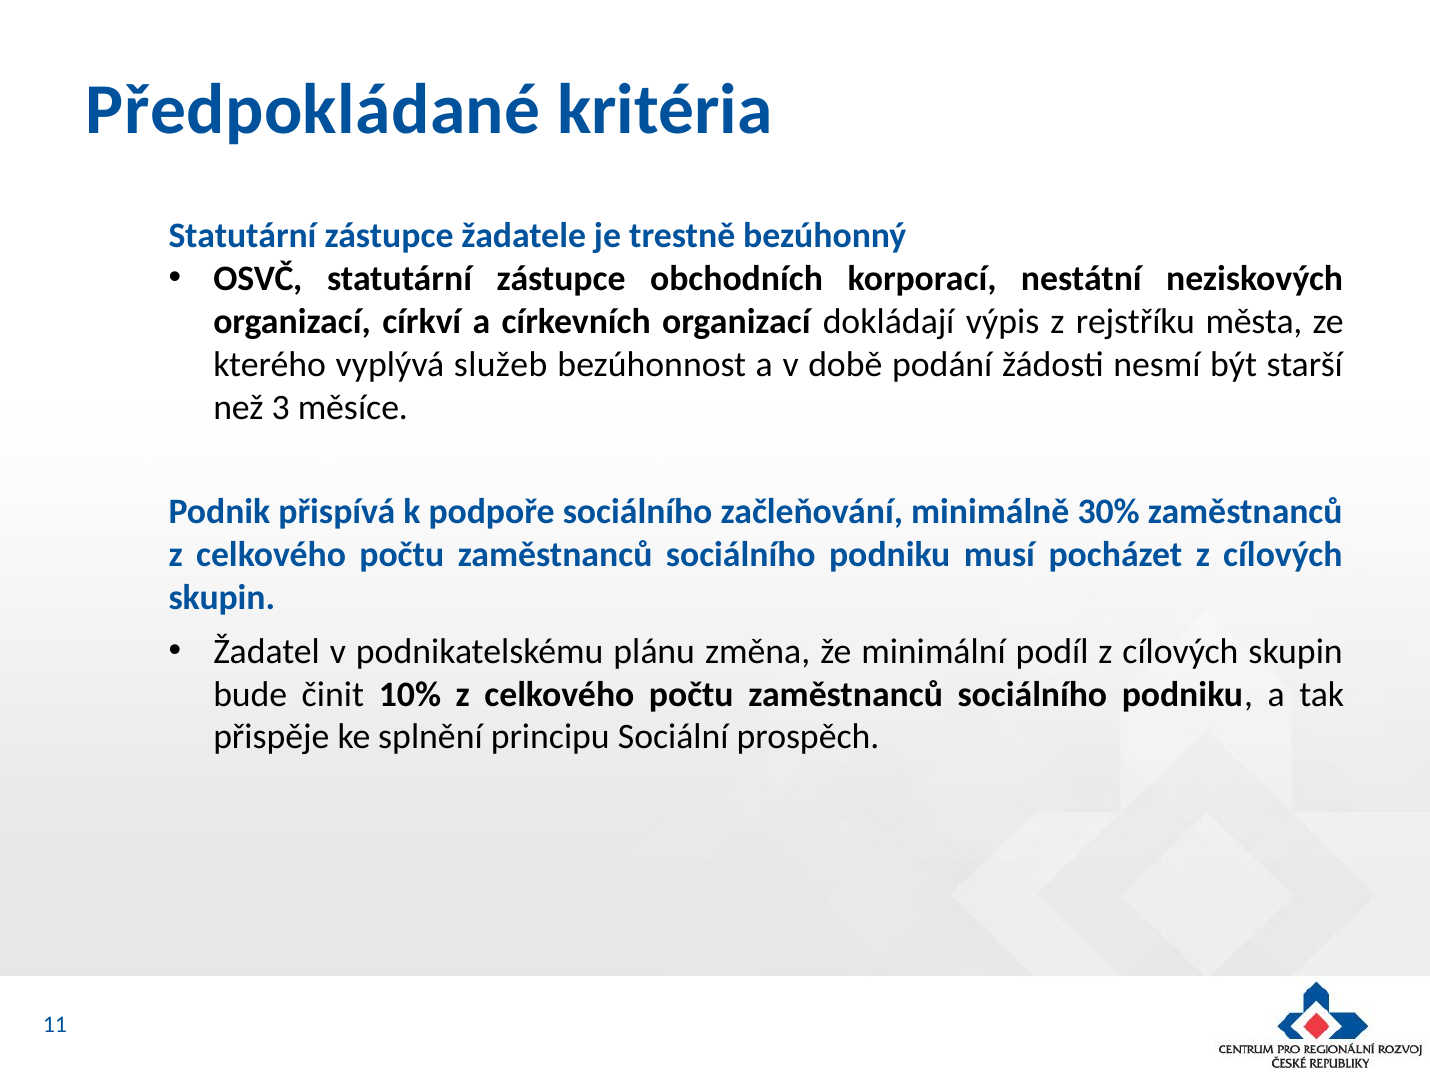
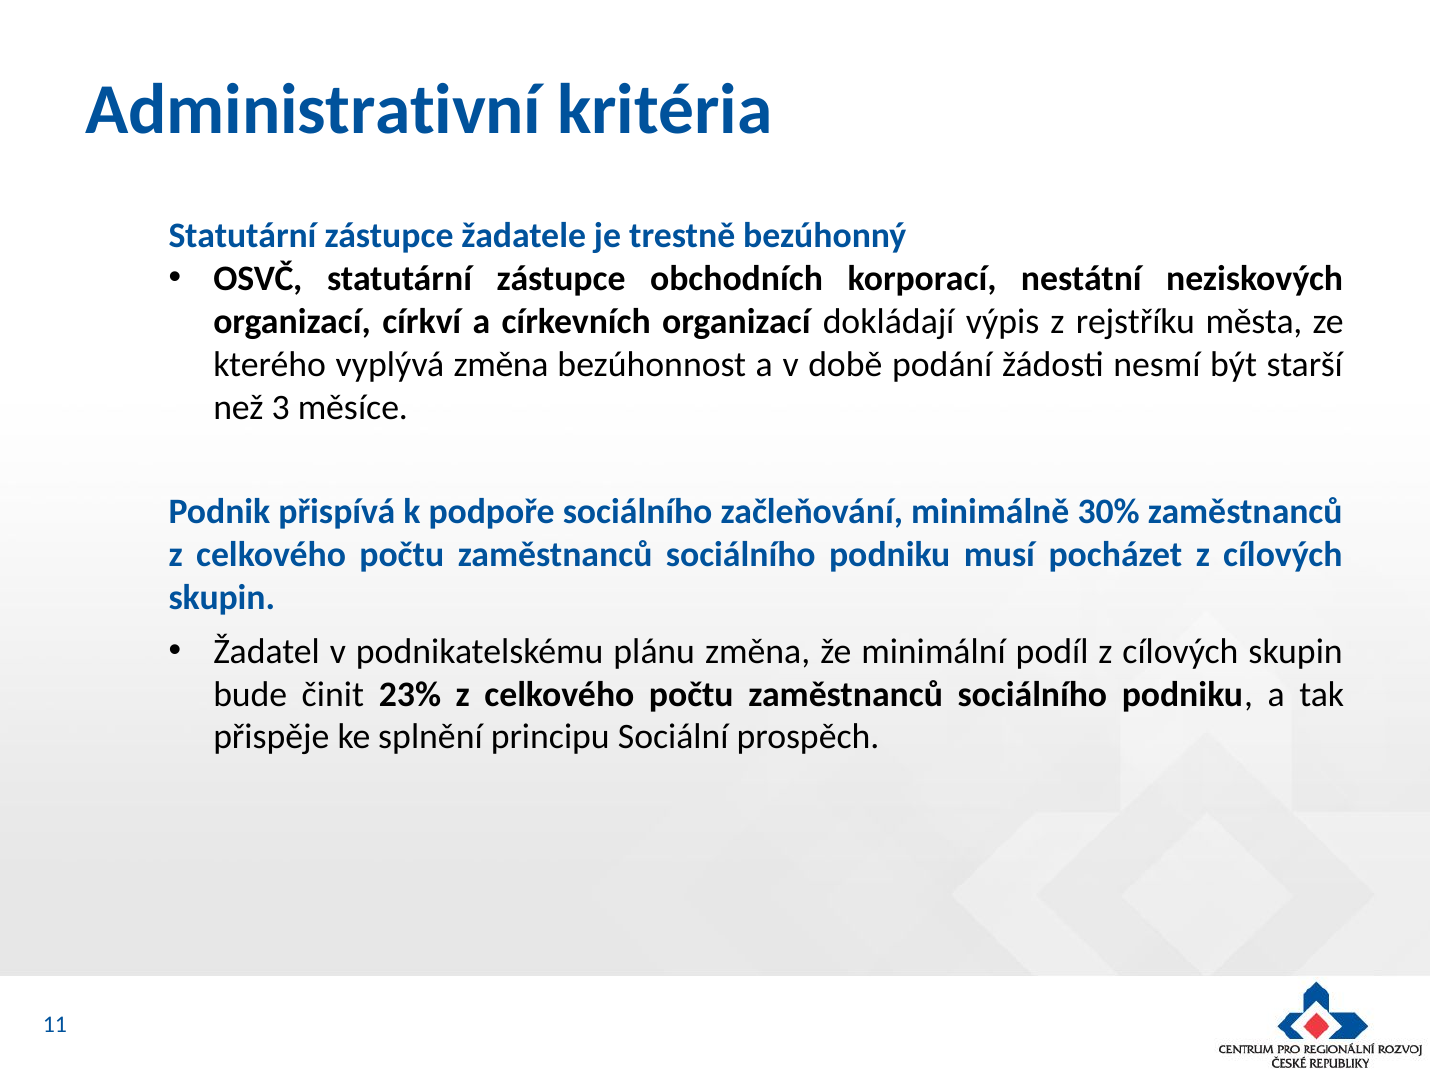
Předpokládané: Předpokládané -> Administrativní (314, 110)
vyplývá služeb: služeb -> změna (501, 364)
10%: 10% -> 23% (410, 694)
